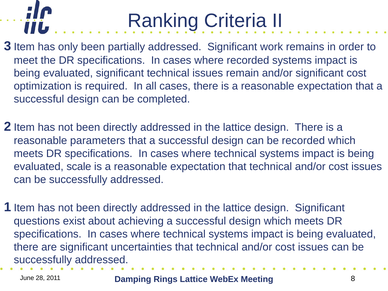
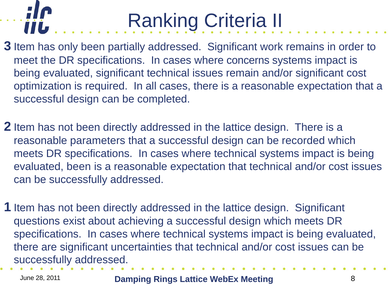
where recorded: recorded -> concerns (248, 60)
evaluated scale: scale -> been (79, 167)
